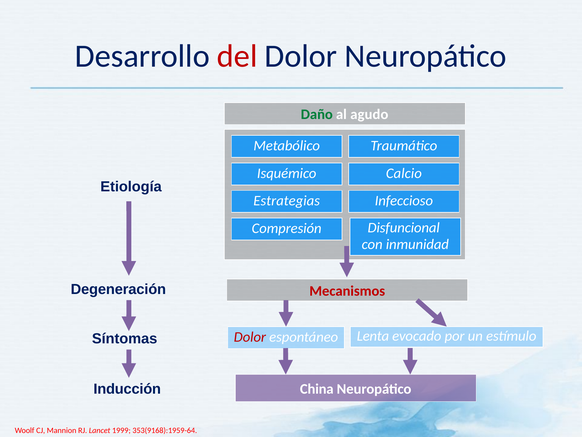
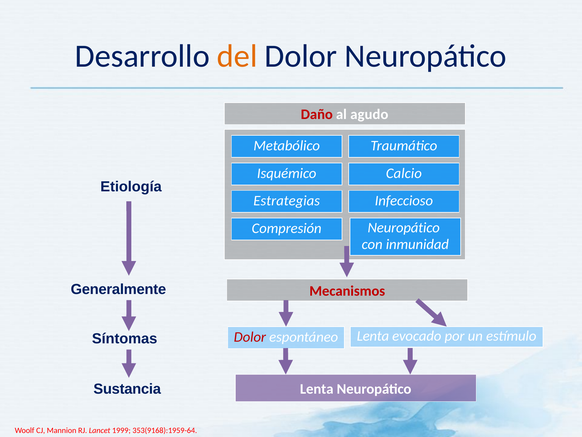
del colour: red -> orange (237, 56)
Daño colour: green -> red (317, 114)
Disfuncional: Disfuncional -> Neuropático (404, 227)
Degeneración: Degeneración -> Generalmente (118, 289)
Inducción: Inducción -> Sustancia (127, 388)
China: China -> Lenta (317, 389)
